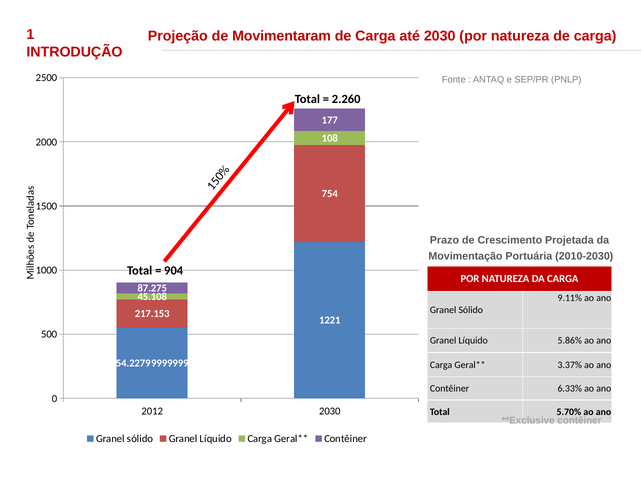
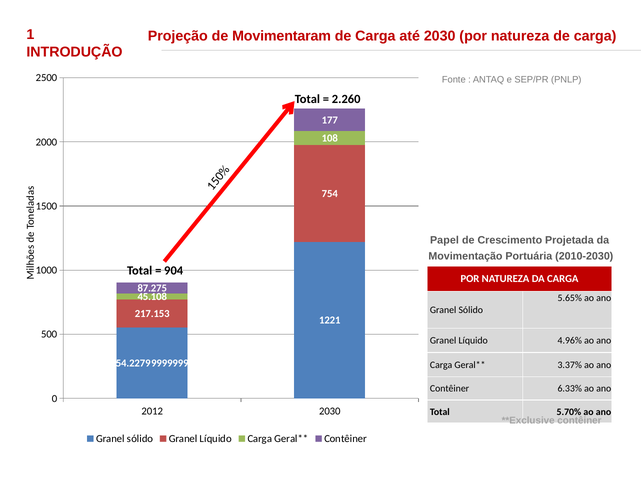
Prazo: Prazo -> Papel (444, 240)
9.11%: 9.11% -> 5.65% (570, 298)
5.86%: 5.86% -> 4.96% (570, 341)
